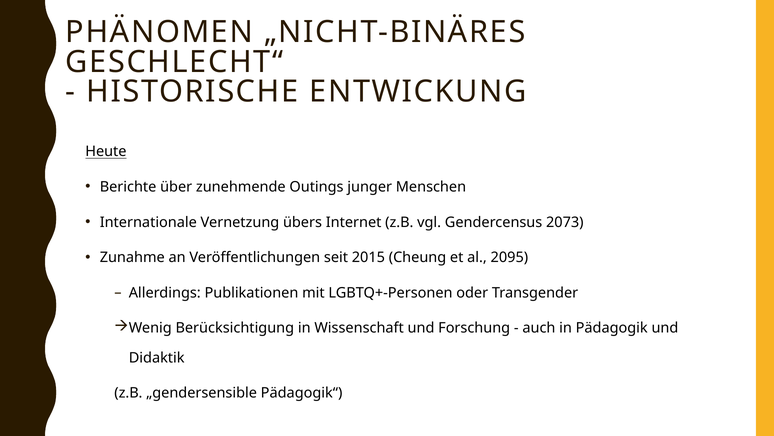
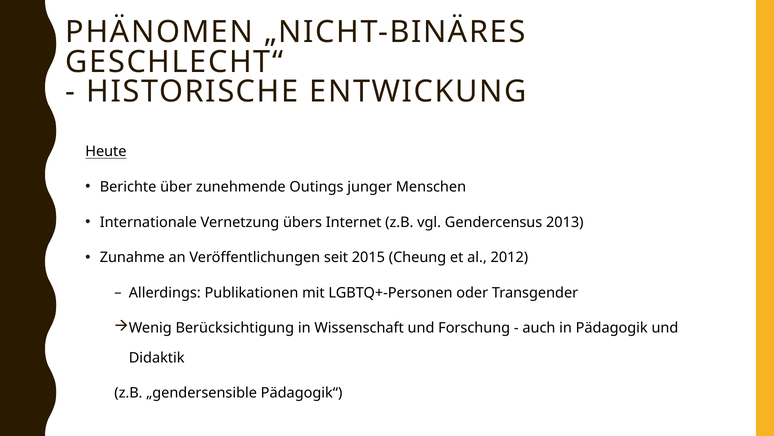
2073: 2073 -> 2013 (565, 222)
2095: 2095 -> 2012 (509, 257)
